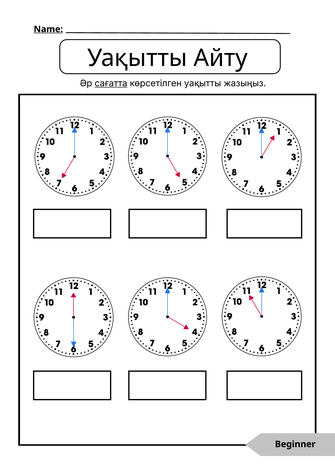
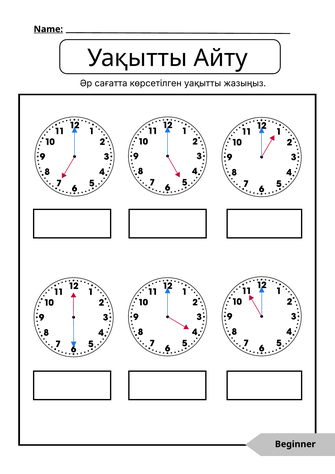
сағатта underline: present -> none (111, 83)
